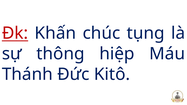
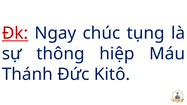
Khấn: Khấn -> Ngay (55, 33)
